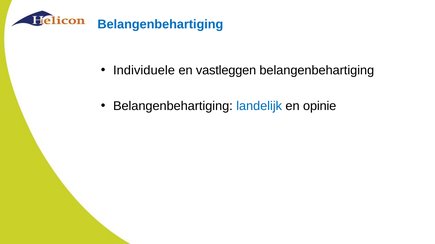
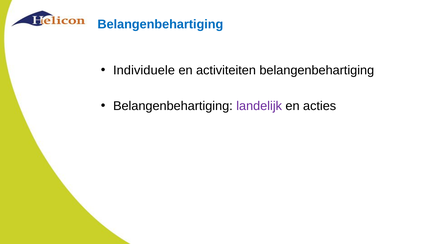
vastleggen: vastleggen -> activiteiten (226, 71)
landelijk colour: blue -> purple (259, 106)
opinie: opinie -> acties (320, 106)
